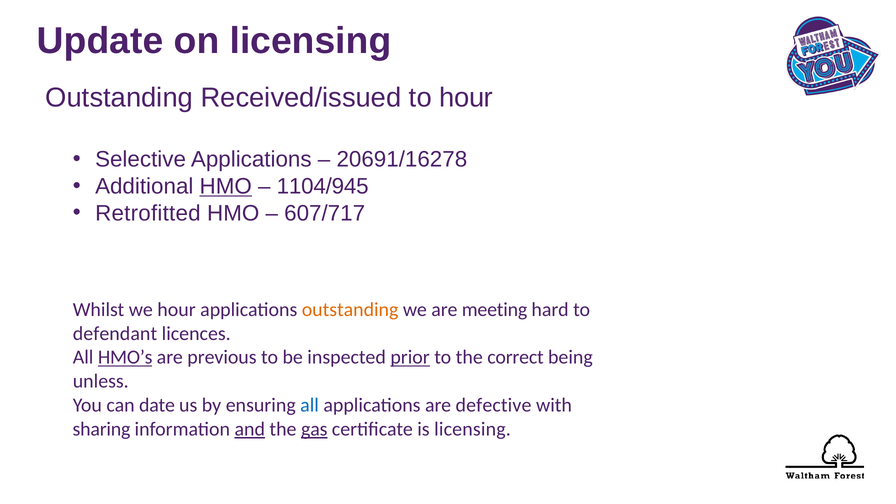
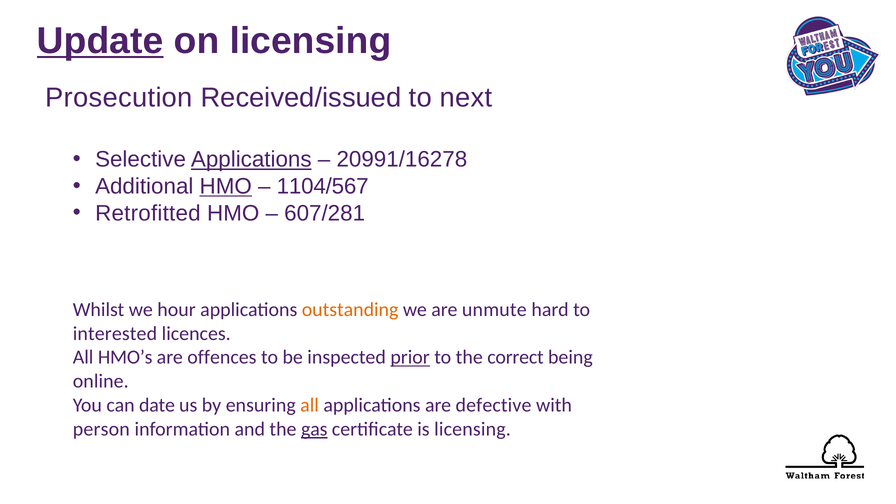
Update underline: none -> present (100, 41)
Outstanding: Outstanding -> Prosecution (119, 98)
to hour: hour -> next (466, 98)
Applications underline: none -> present (251, 160)
20691/16278: 20691/16278 -> 20991/16278 (402, 160)
1104/945: 1104/945 -> 1104/567 (323, 186)
607/717: 607/717 -> 607/281 (325, 213)
meeting: meeting -> unmute (494, 310)
defendant: defendant -> interested (115, 334)
HMO’s underline: present -> none (125, 357)
previous: previous -> offences (222, 357)
unless: unless -> online (101, 381)
all colour: blue -> orange (310, 405)
sharing: sharing -> person (101, 429)
and underline: present -> none (250, 429)
